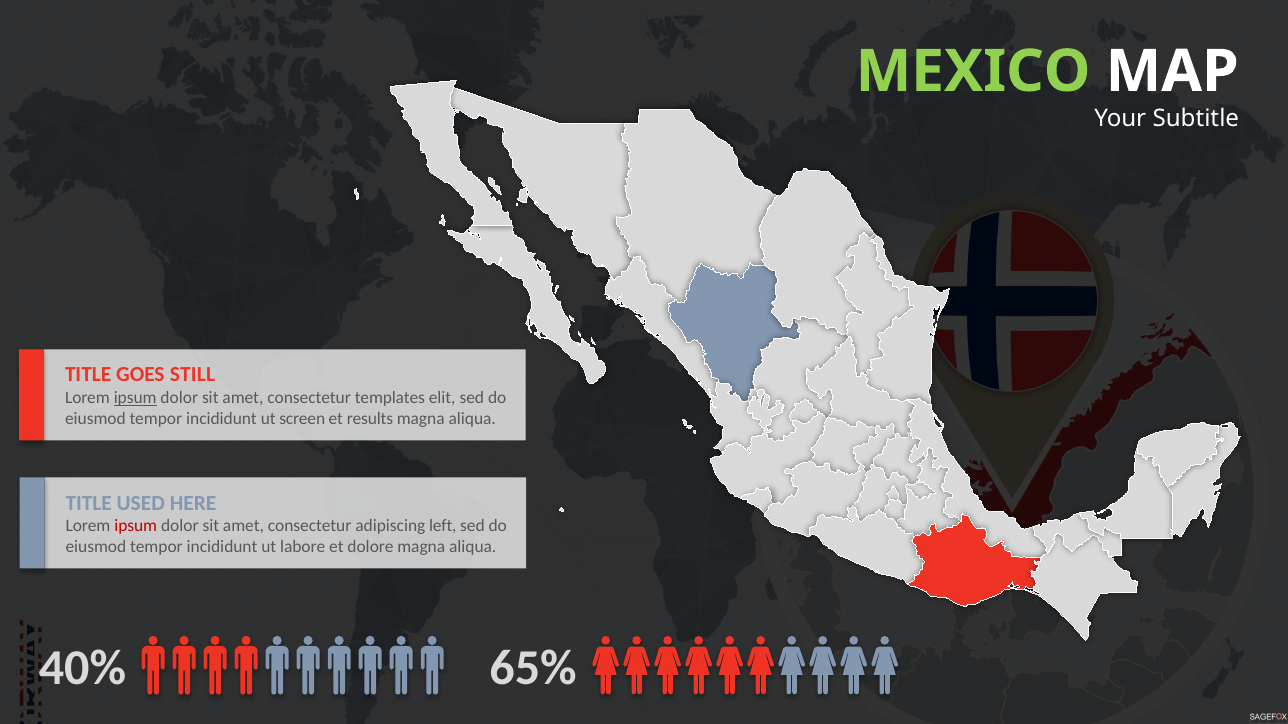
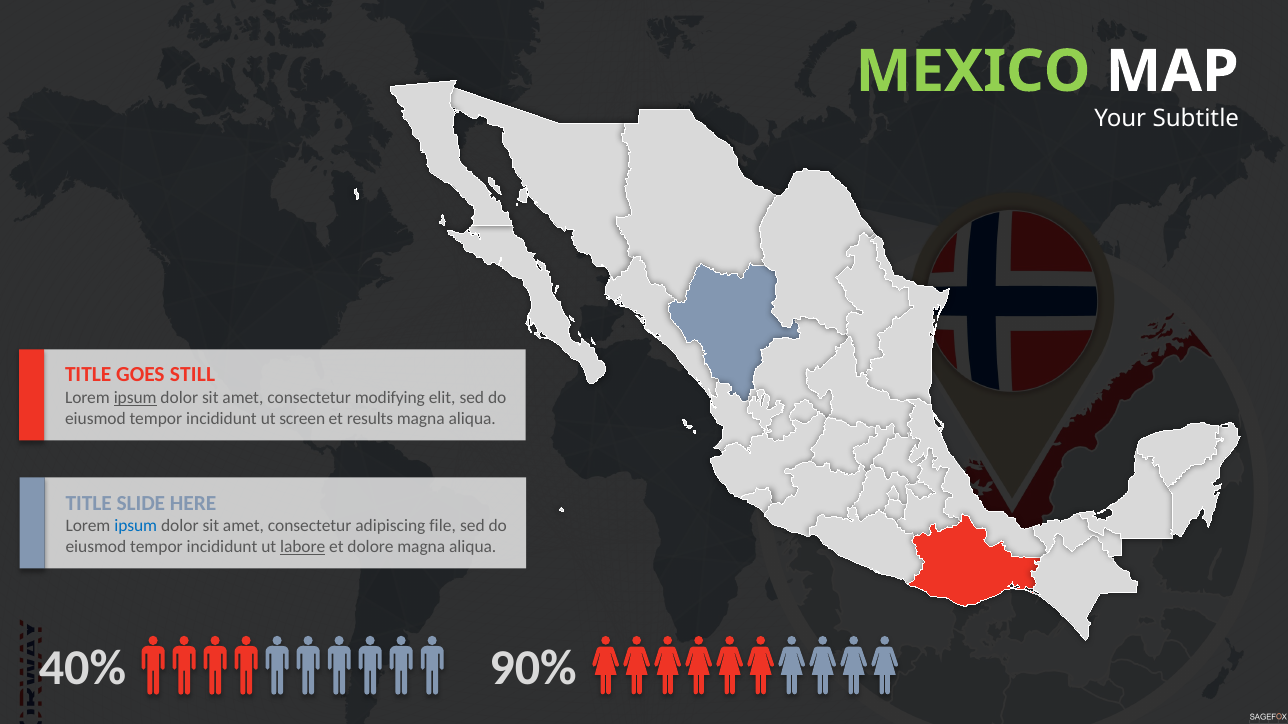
templates: templates -> modifying (390, 398)
USED: USED -> SLIDE (141, 503)
ipsum colour: red -> blue (136, 526)
left: left -> file (443, 526)
labore underline: none -> present (303, 547)
65%: 65% -> 90% (533, 669)
